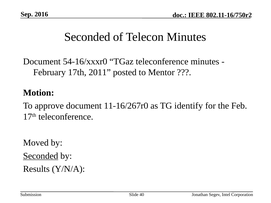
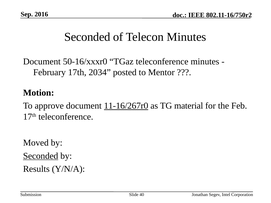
54-16/xxxr0: 54-16/xxxr0 -> 50-16/xxxr0 (85, 62)
2011: 2011 -> 2034 (100, 73)
11-16/267r0 underline: none -> present (126, 106)
identify: identify -> material (189, 106)
